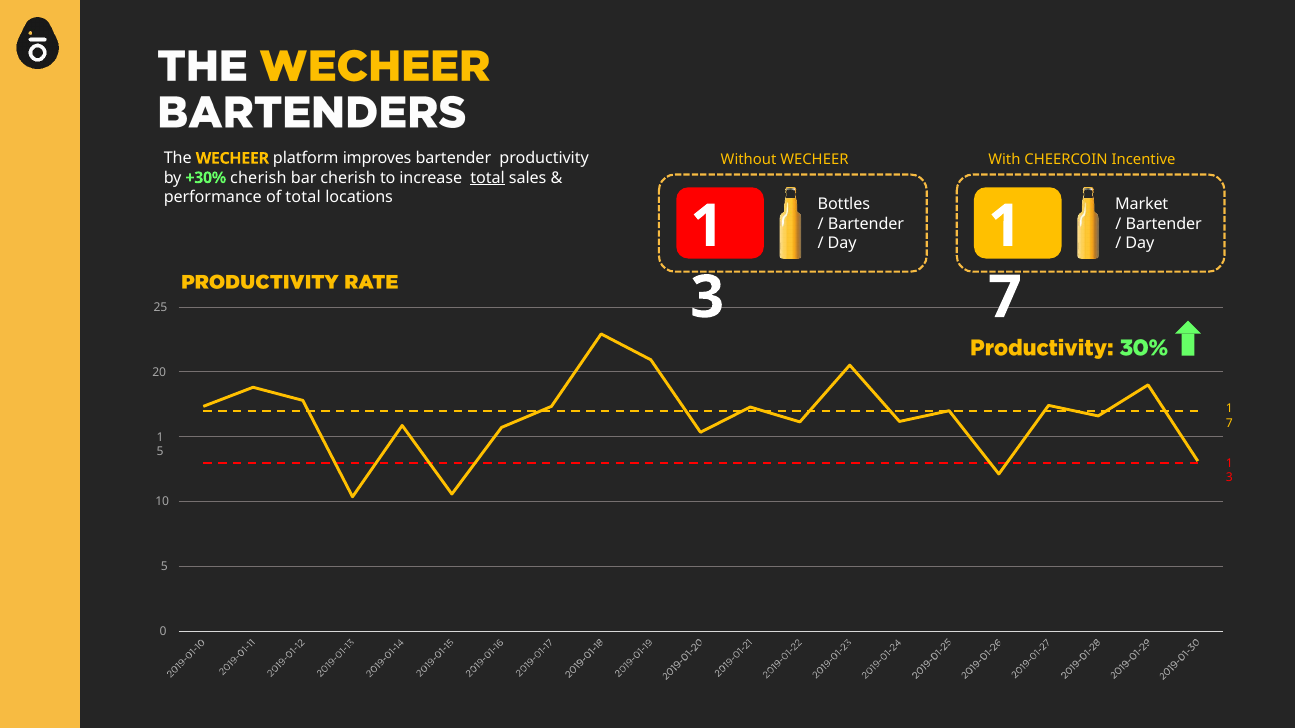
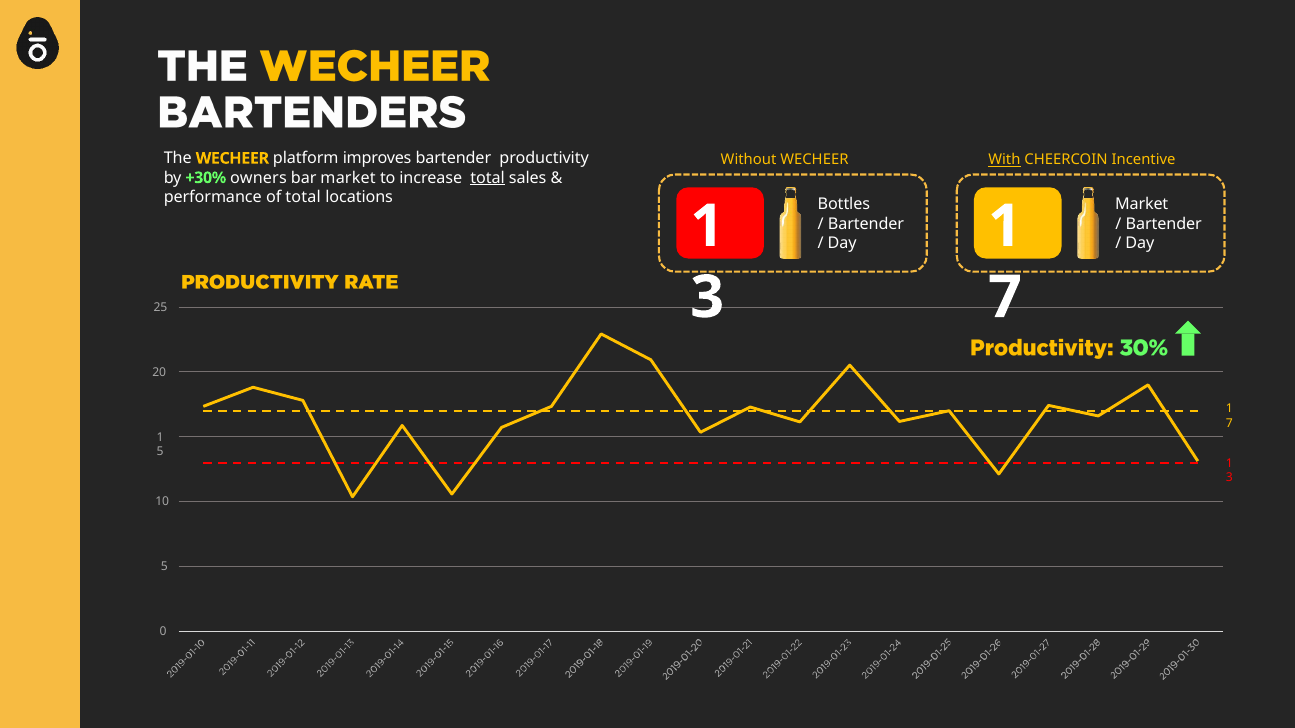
With underline: none -> present (1004, 160)
+30% cherish: cherish -> owners (258, 178)
bar cherish: cherish -> market (348, 178)
